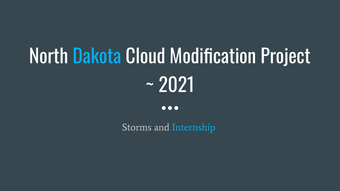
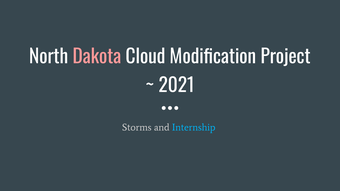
Dakota colour: light blue -> pink (97, 57)
